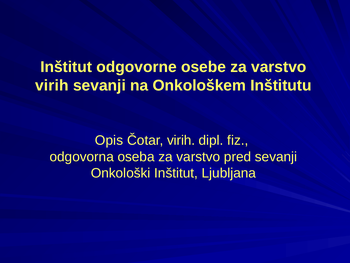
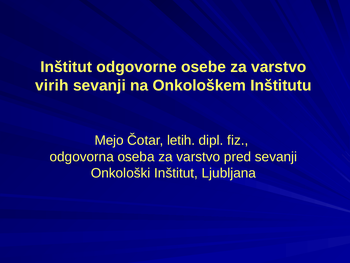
Opis: Opis -> Mejo (109, 140)
Čotar virih: virih -> letih (181, 140)
